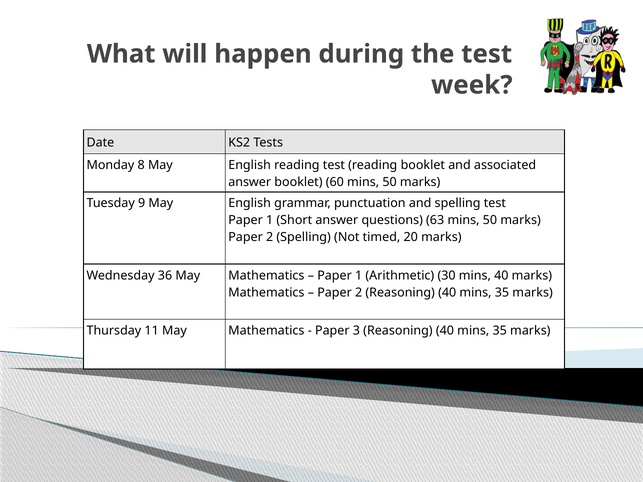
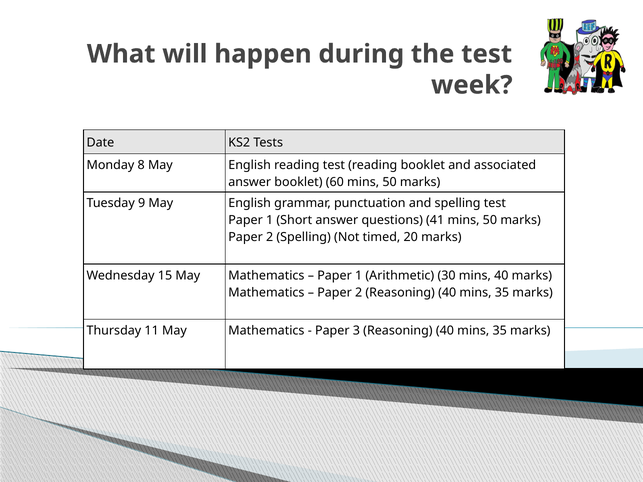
63: 63 -> 41 (435, 220)
36: 36 -> 15 (165, 276)
